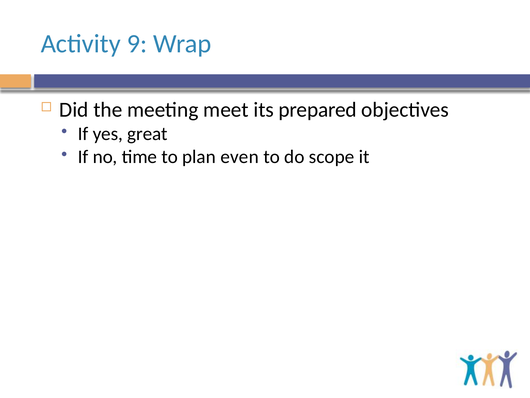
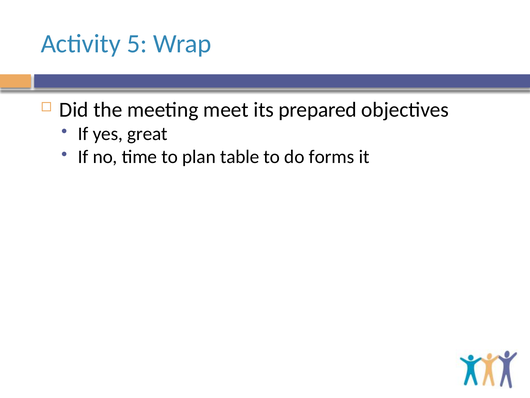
9: 9 -> 5 (137, 44)
even: even -> table (240, 157)
scope: scope -> forms (332, 157)
